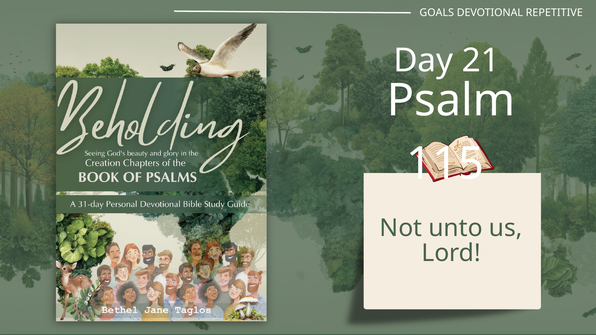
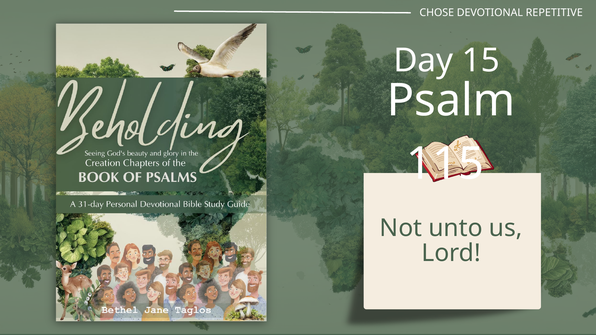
GOALS: GOALS -> CHOSE (437, 13)
21: 21 -> 15 (481, 61)
